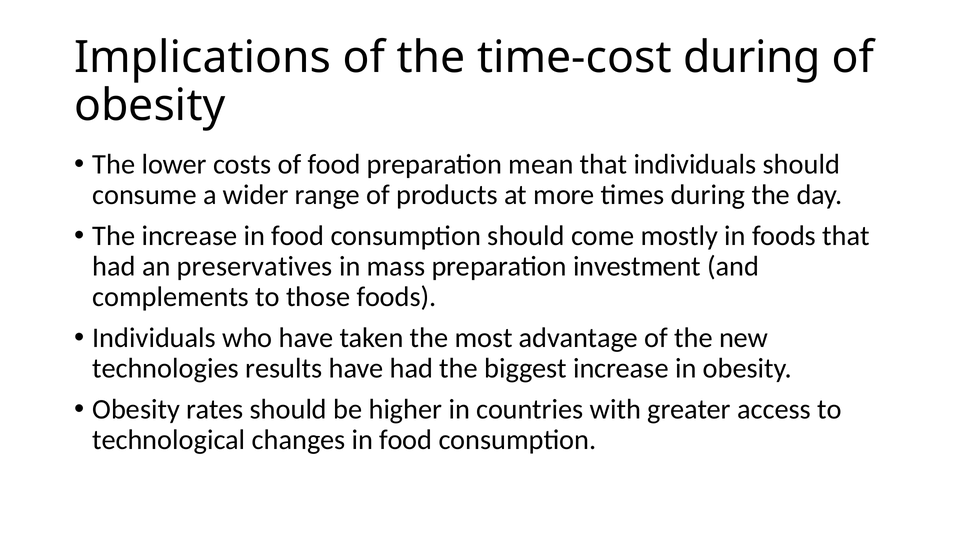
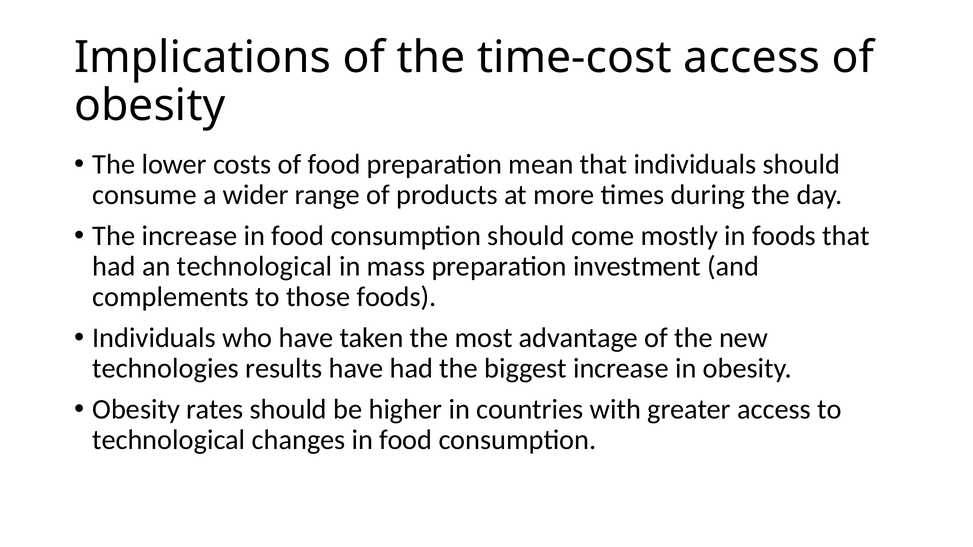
time-cost during: during -> access (752, 58)
an preservatives: preservatives -> technological (255, 267)
